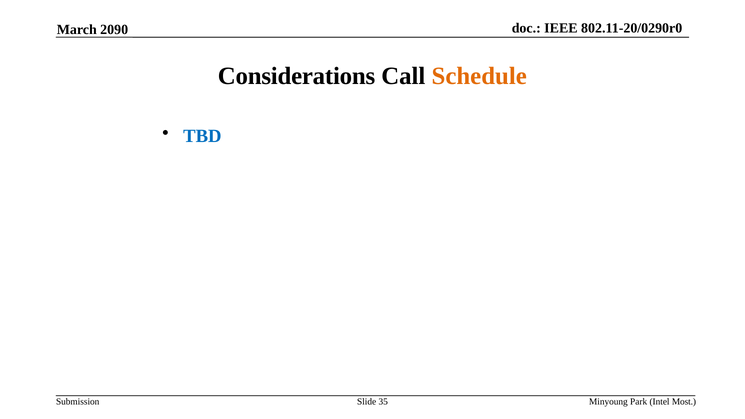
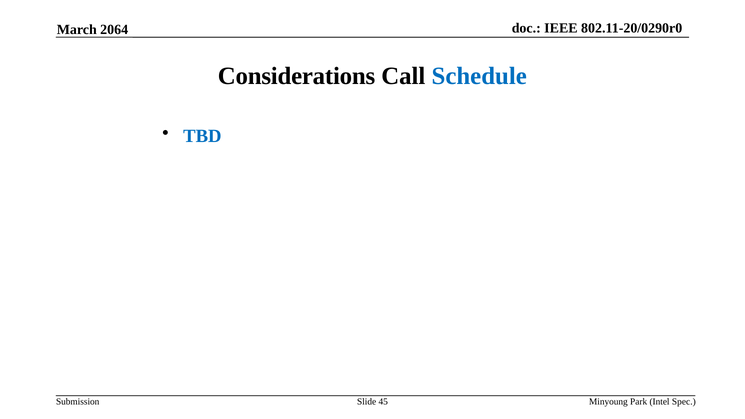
2090: 2090 -> 2064 (114, 30)
Schedule colour: orange -> blue (479, 76)
35: 35 -> 45 (383, 402)
Most: Most -> Spec (684, 402)
